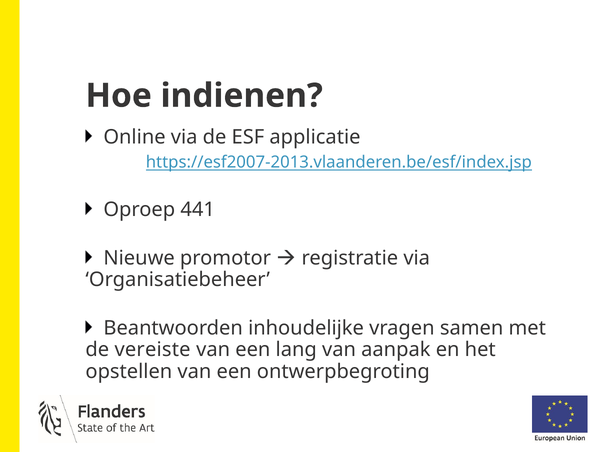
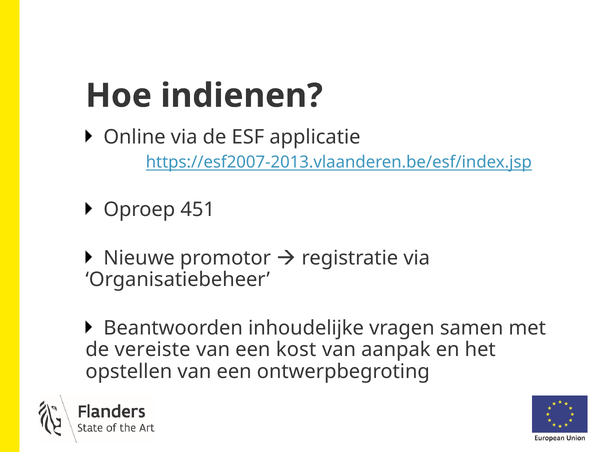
441: 441 -> 451 (198, 210)
lang: lang -> kost (296, 350)
